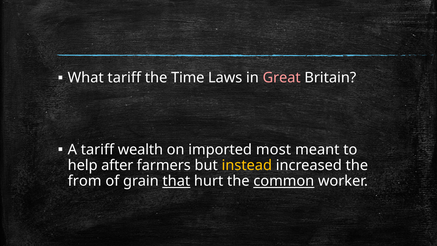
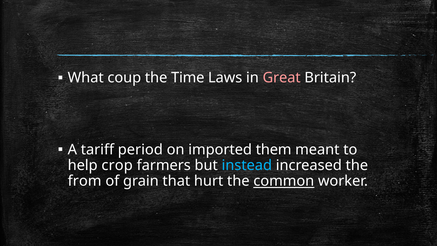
What tariff: tariff -> coup (124, 78)
wealth: wealth -> period (140, 150)
most: most -> them (274, 150)
after: after -> crop (117, 165)
instead colour: yellow -> light blue (247, 165)
that underline: present -> none (176, 181)
